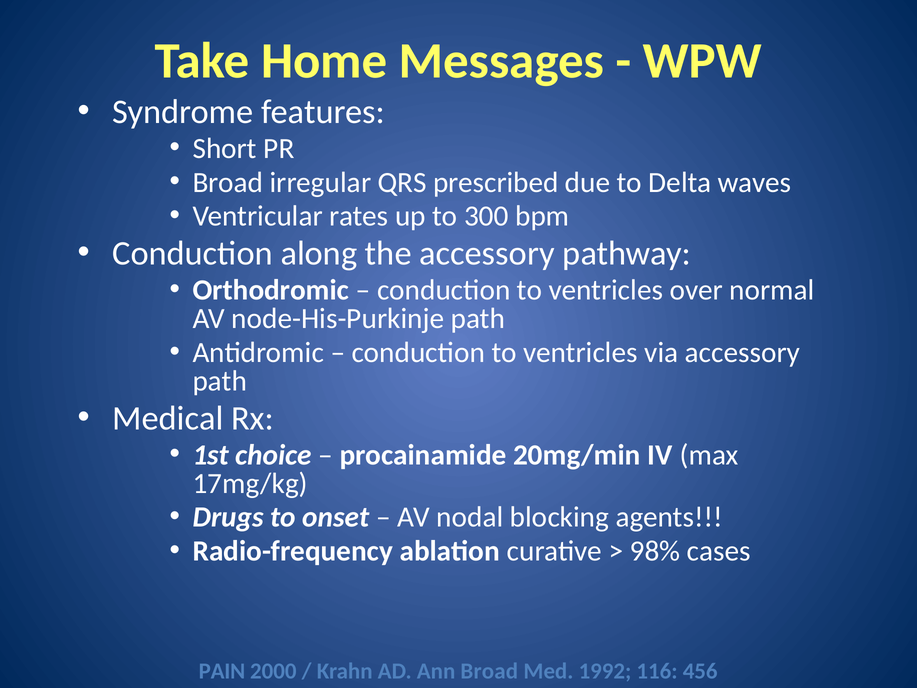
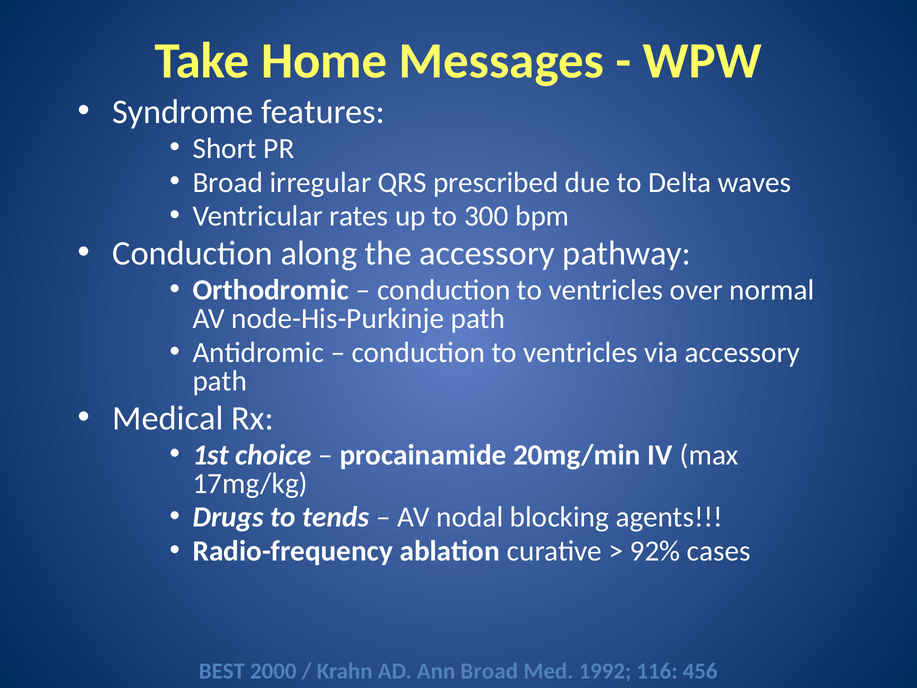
onset: onset -> tends (336, 517)
98%: 98% -> 92% (655, 551)
PAIN: PAIN -> BEST (222, 671)
